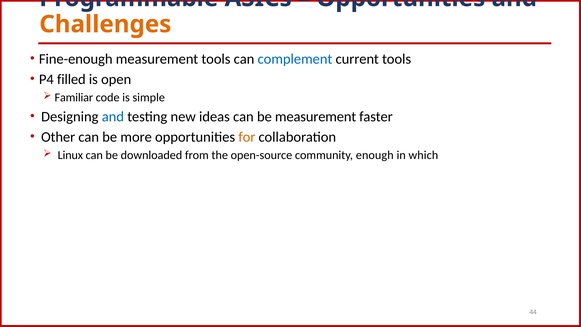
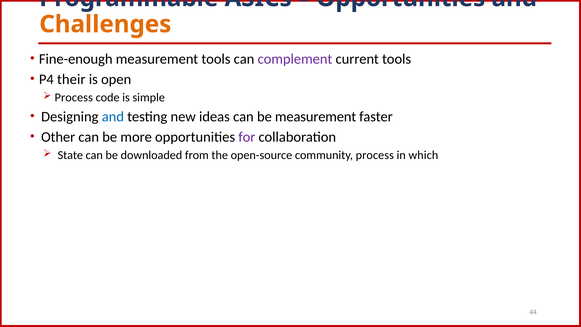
complement colour: blue -> purple (295, 59)
filled: filled -> their (71, 79)
Familiar: Familiar -> Process (74, 97)
for colour: orange -> purple (247, 137)
Linux: Linux -> State (70, 155)
community enough: enough -> process (375, 155)
